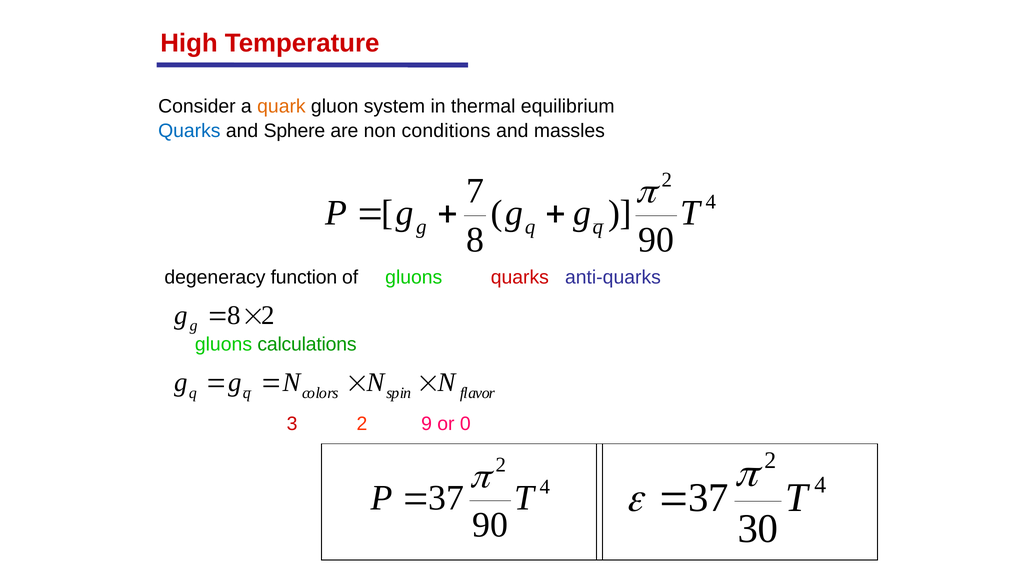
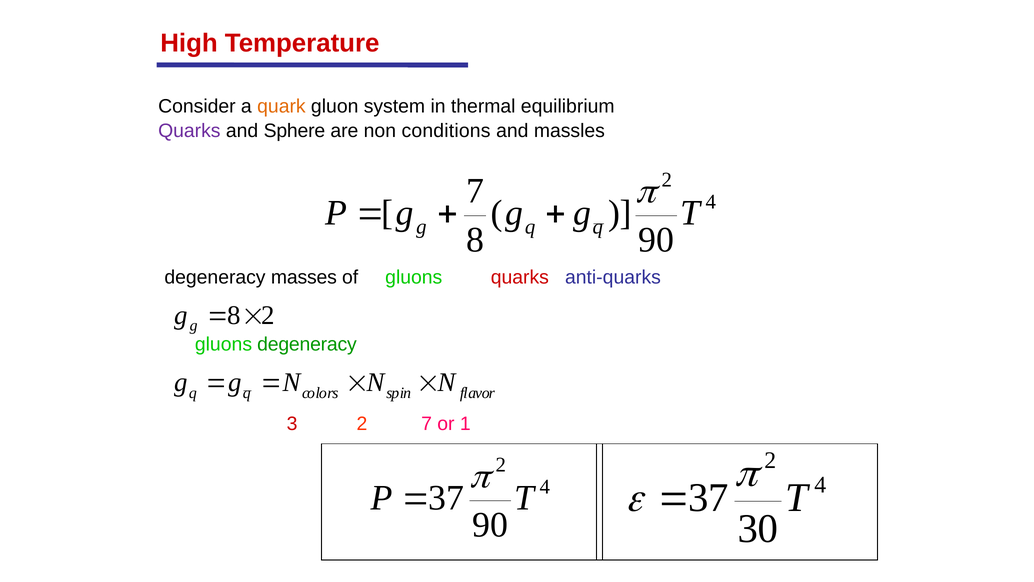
Quarks colour: blue -> purple (189, 131)
function: function -> masses (304, 277)
gluons calculations: calculations -> degeneracy (307, 344)
2 9: 9 -> 7 (427, 424)
0: 0 -> 1 (465, 424)
